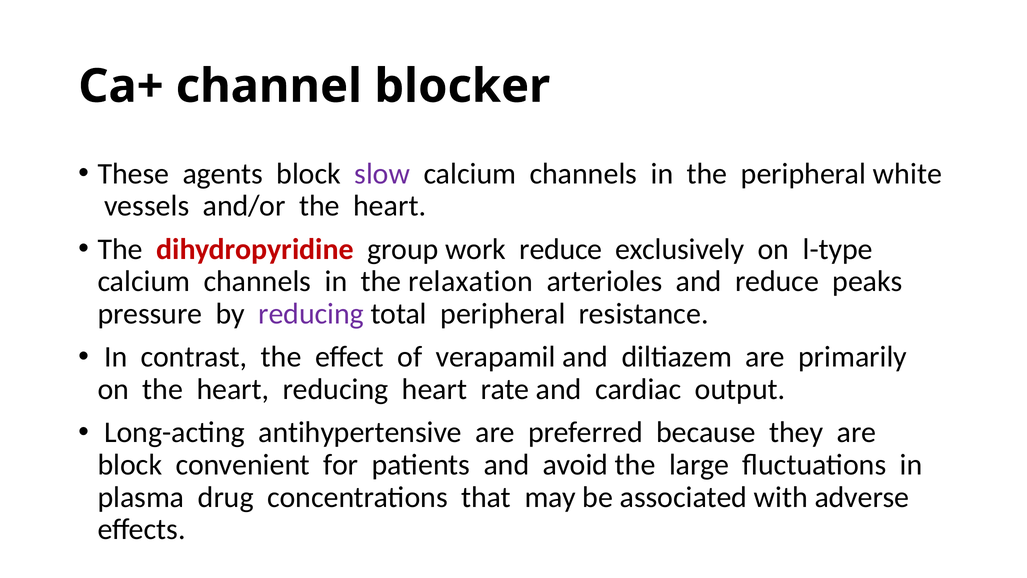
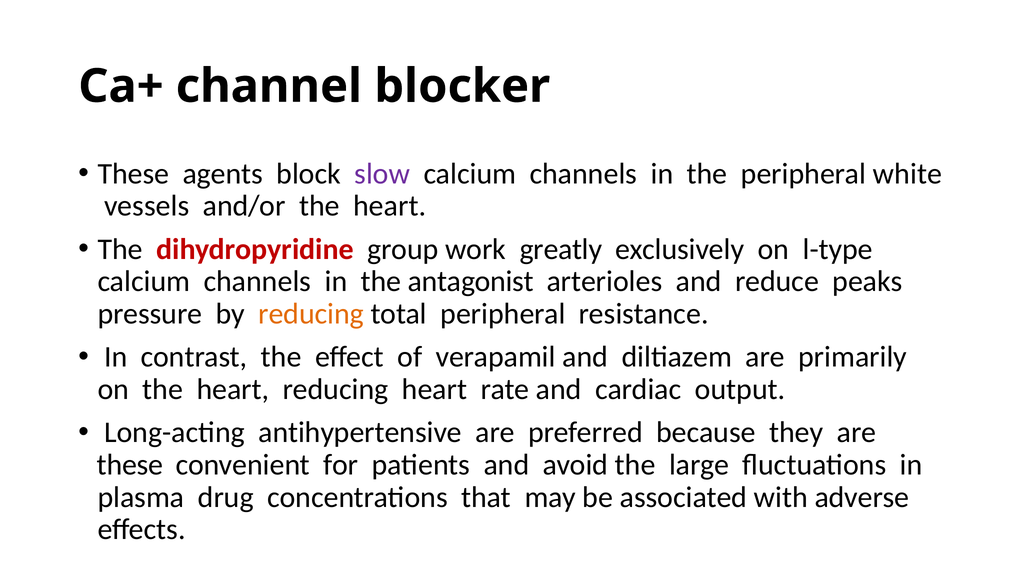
work reduce: reduce -> greatly (561, 249)
relaxation: relaxation -> antagonist (471, 281)
reducing colour: purple -> orange (311, 314)
block: block -> these (130, 465)
